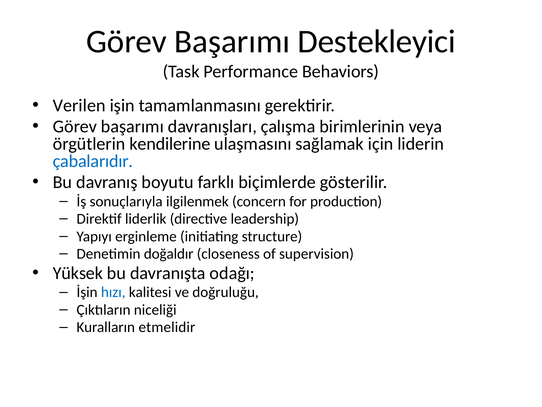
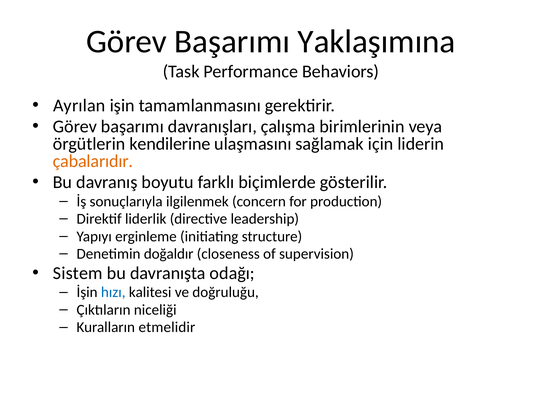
Destekleyici: Destekleyici -> Yaklaşımına (377, 42)
Verilen: Verilen -> Ayrılan (79, 105)
çabalarıdır colour: blue -> orange (93, 161)
Yüksek: Yüksek -> Sistem (78, 273)
